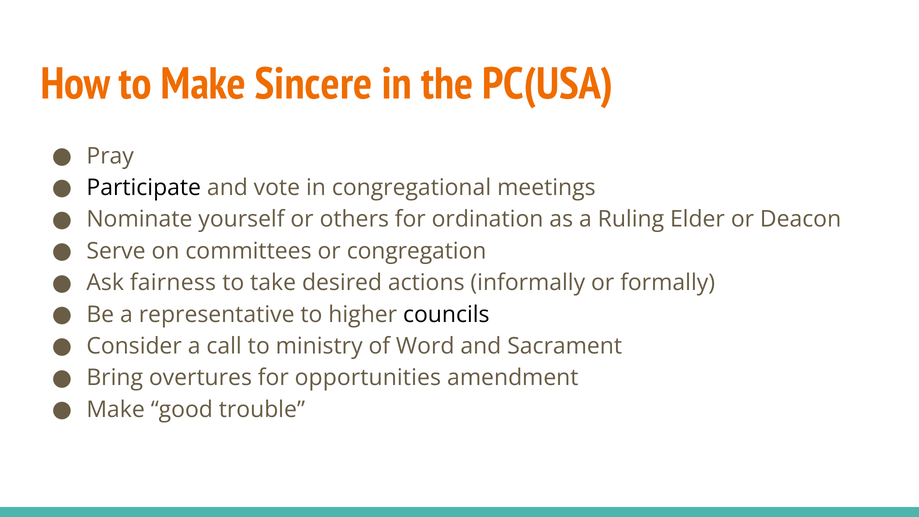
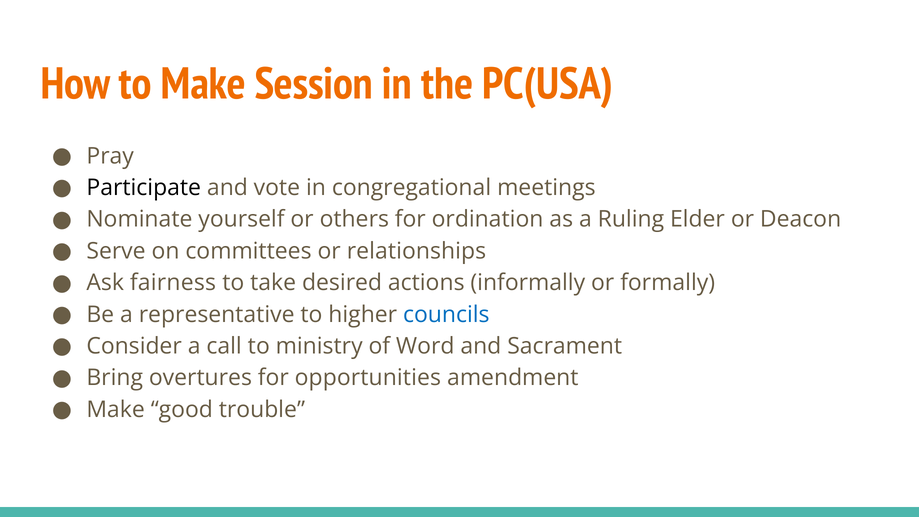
Sincere: Sincere -> Session (314, 84)
congregation: congregation -> relationships (416, 251)
councils colour: black -> blue (446, 314)
